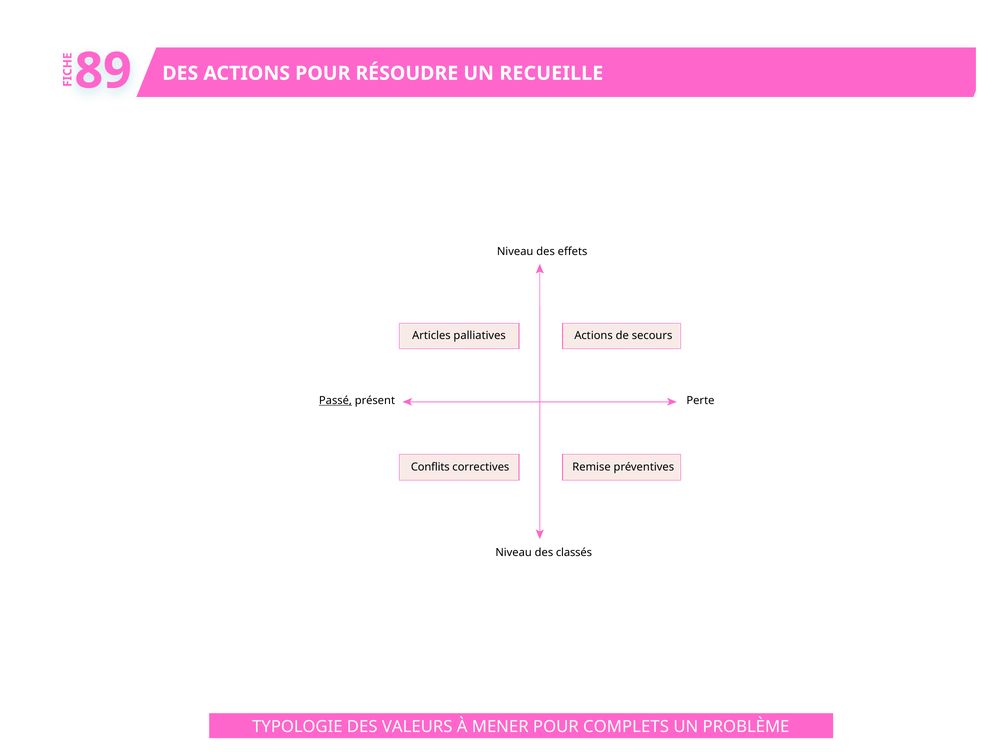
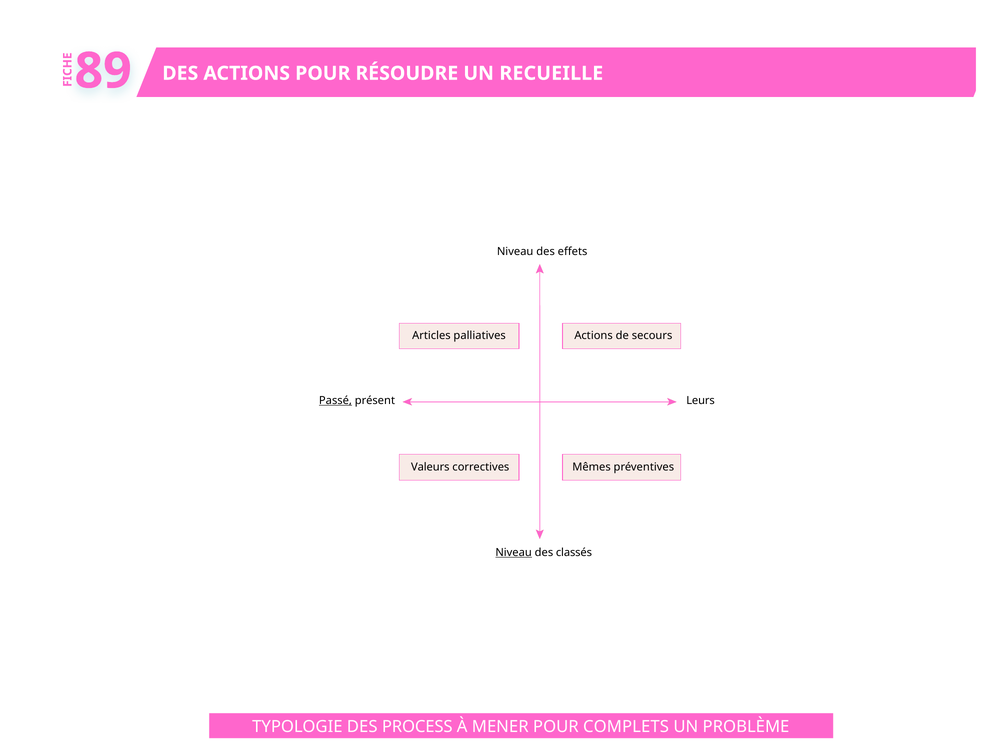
Perte: Perte -> Leurs (701, 401)
Conflits: Conflits -> Valeurs (430, 467)
Remise: Remise -> Mêmes (592, 467)
Niveau underline: none -> present (514, 553)
VALEURS: VALEURS -> PROCESS (417, 727)
